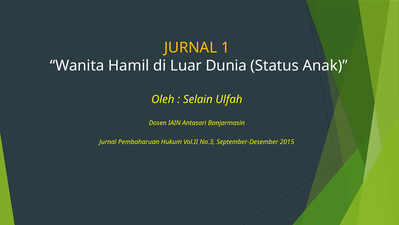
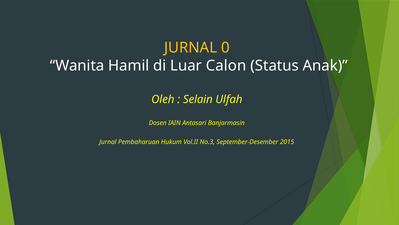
1: 1 -> 0 (225, 48)
Dunia: Dunia -> Calon (226, 66)
